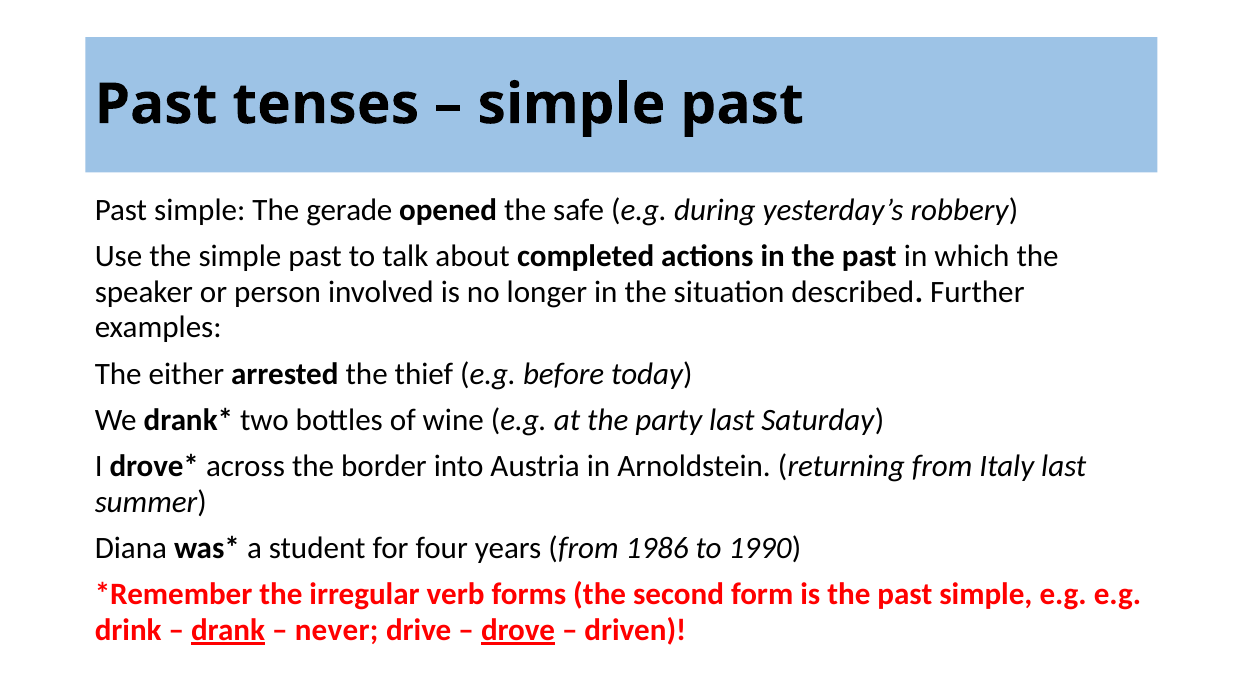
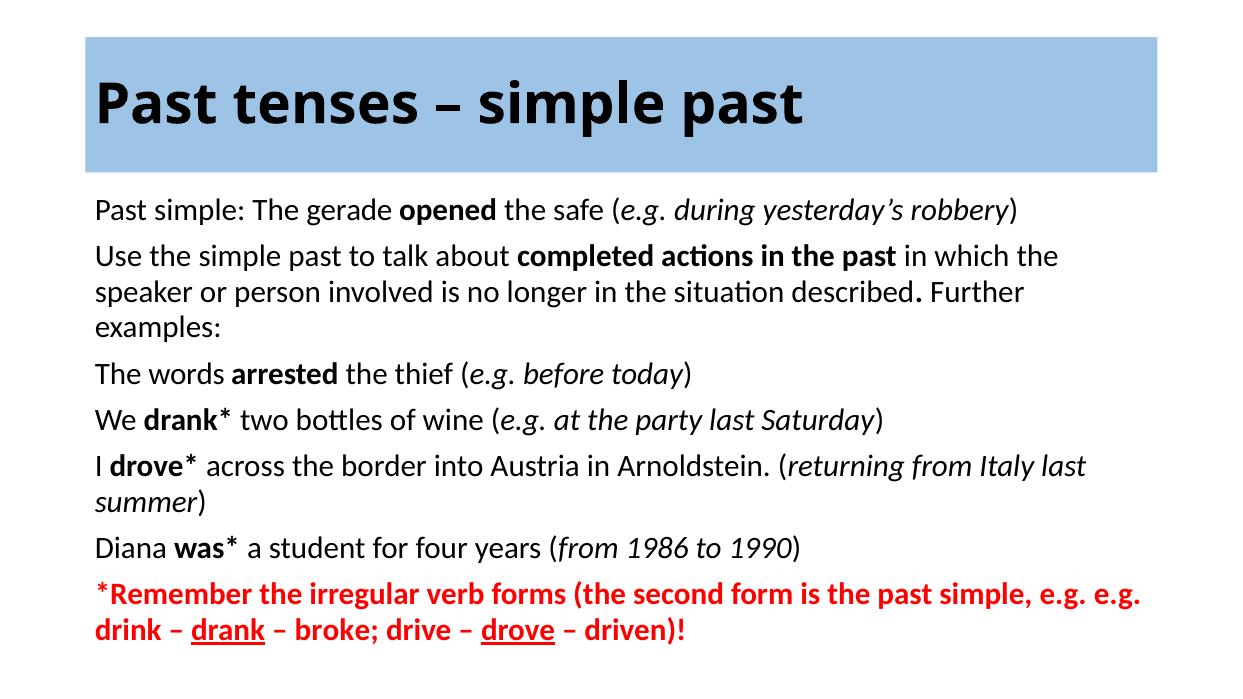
either: either -> words (187, 374)
never: never -> broke (337, 630)
